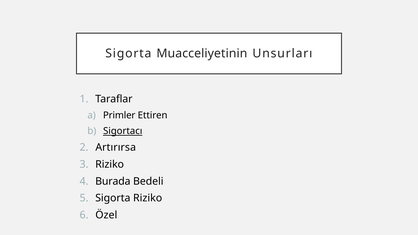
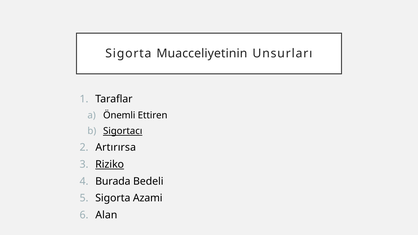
Primler: Primler -> Önemli (119, 115)
Riziko underline: none -> present (110, 165)
Sigorta Riziko: Riziko -> Azami (148, 198)
Özel: Özel -> Alan (106, 215)
